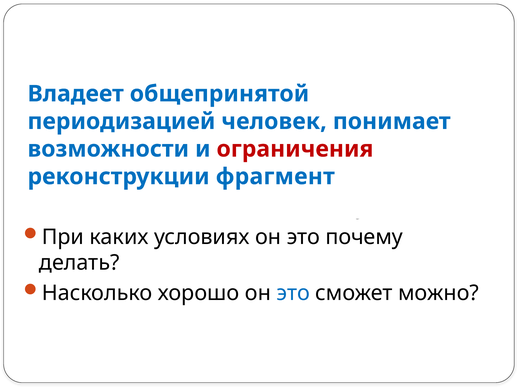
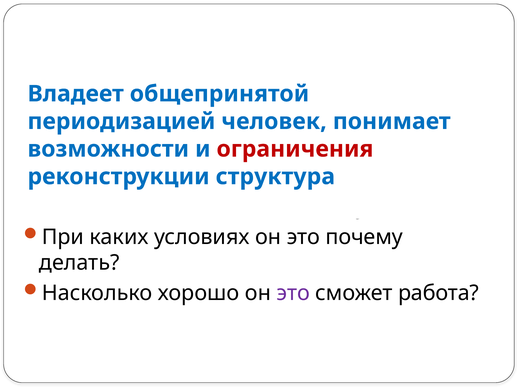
фрагмент: фрагмент -> структура (275, 177)
это colour: blue -> purple (293, 293)
можно: можно -> работа (438, 293)
